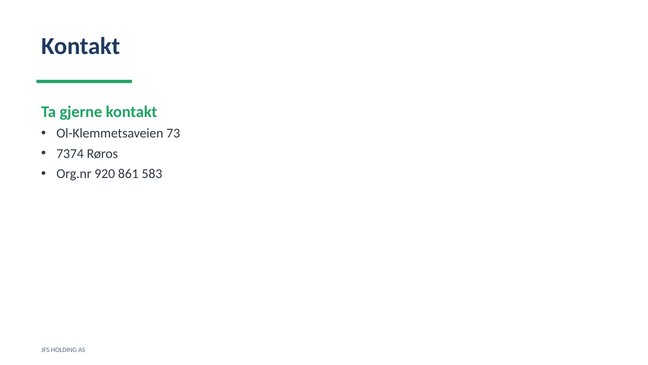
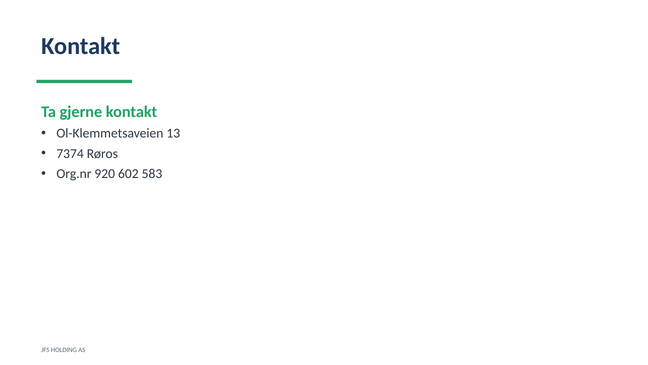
73: 73 -> 13 (173, 133)
861: 861 -> 602 (128, 174)
